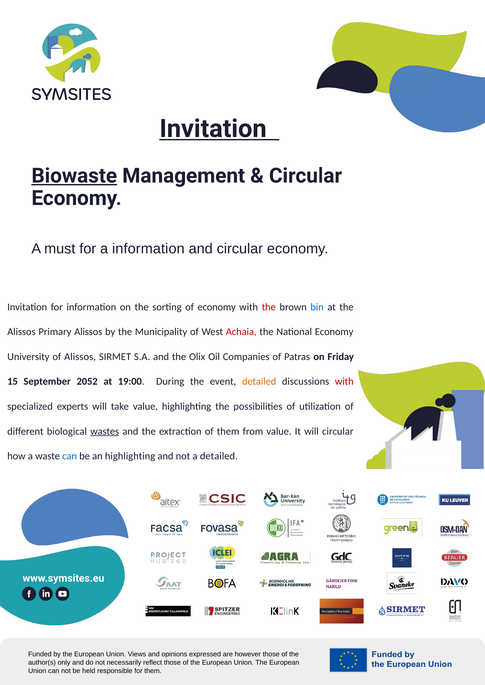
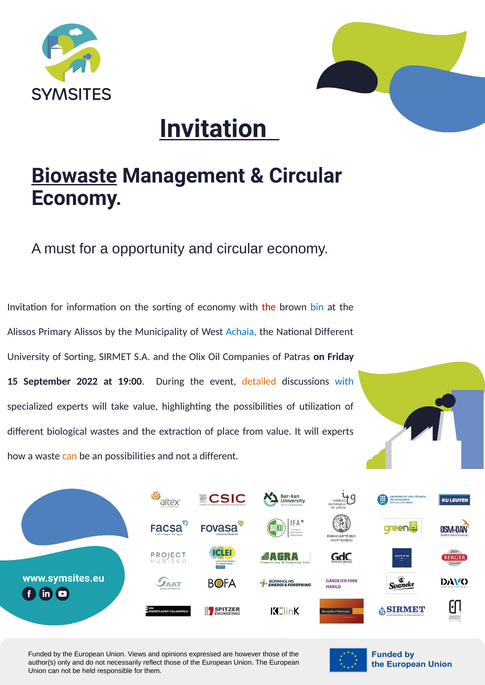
a information: information -> opportunity (148, 249)
Achaia colour: red -> blue (241, 332)
National Economy: Economy -> Different (334, 332)
of Alissos: Alissos -> Sorting (80, 357)
2052: 2052 -> 2022 (87, 382)
with colour: red -> blue (344, 382)
wastes underline: present -> none (105, 432)
of them: them -> place (228, 432)
will circular: circular -> experts (338, 432)
can colour: blue -> orange (70, 457)
an highlighting: highlighting -> possibilities (130, 457)
a detailed: detailed -> different (219, 457)
